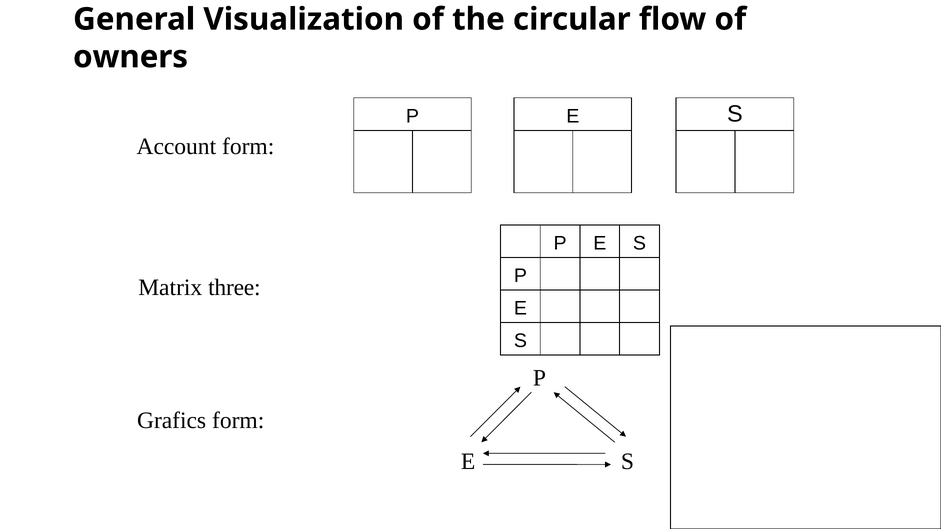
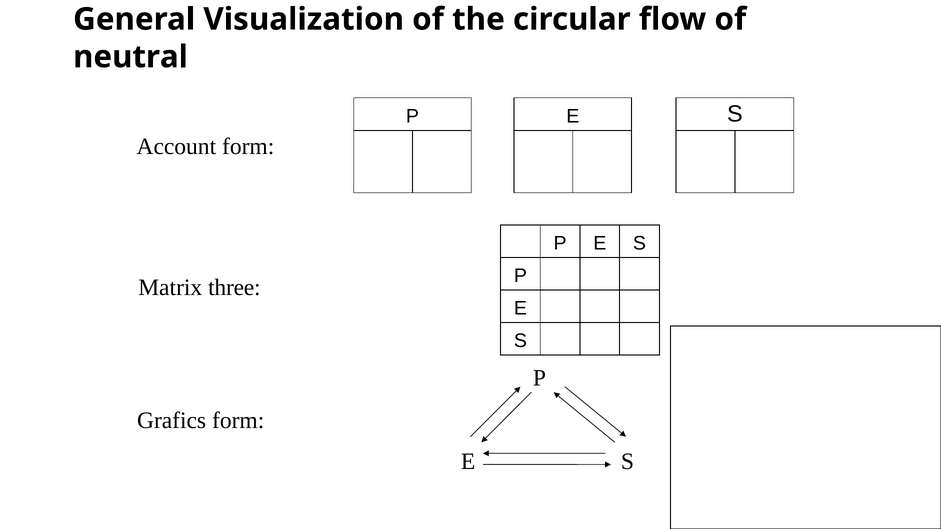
owners: owners -> neutral (131, 57)
